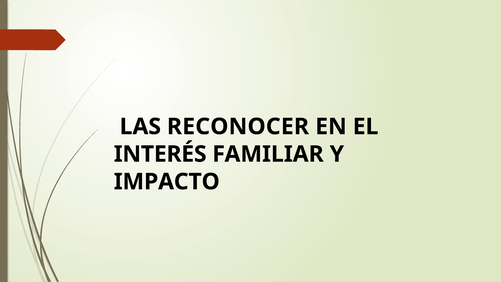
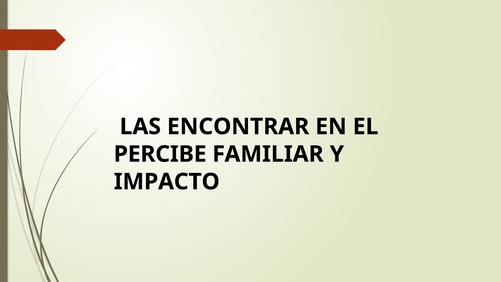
RECONOCER: RECONOCER -> ENCONTRAR (238, 127)
INTERÉS: INTERÉS -> PERCIBE (160, 154)
